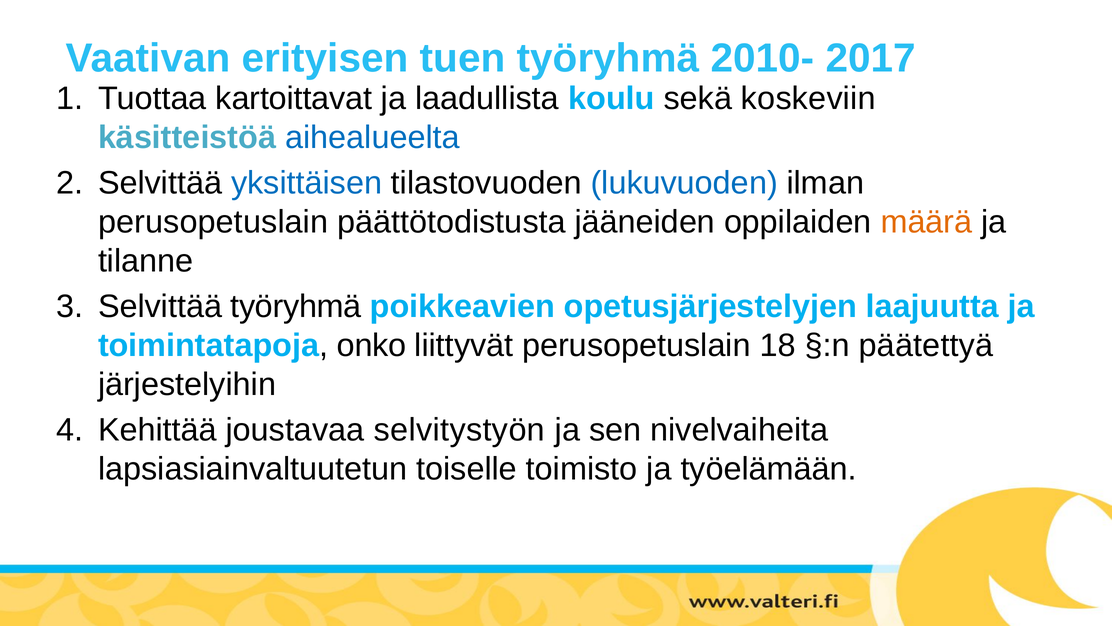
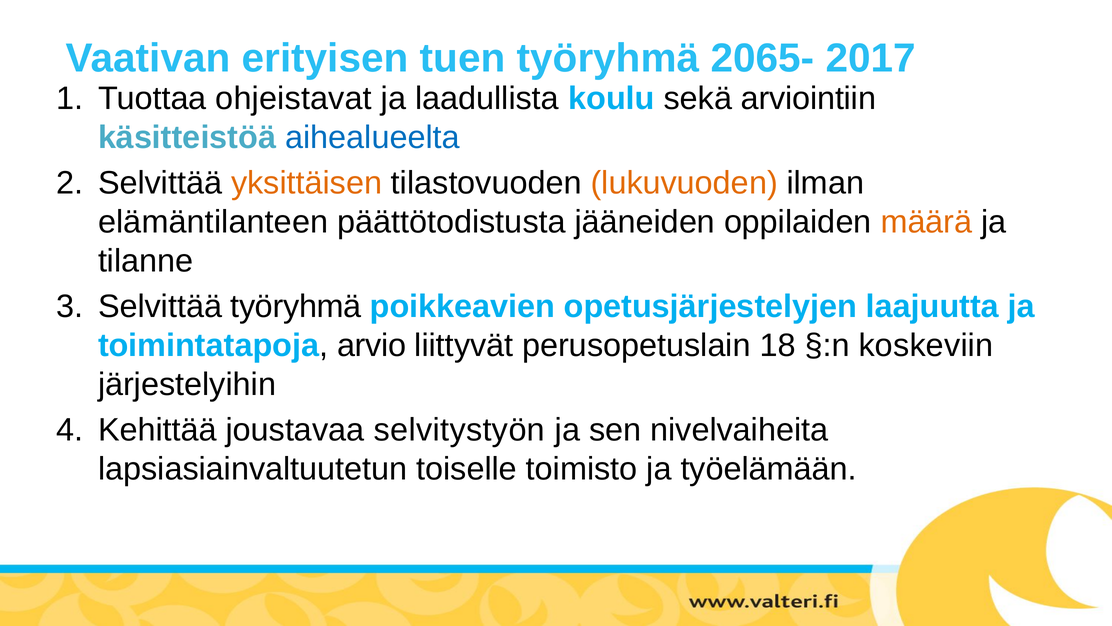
2010-: 2010- -> 2065- (763, 59)
kartoittavat: kartoittavat -> ohjeistavat (294, 99)
koskeviin: koskeviin -> arviointiin (809, 99)
yksittäisen colour: blue -> orange (307, 183)
lukuvuoden colour: blue -> orange (684, 183)
perusopetuslain: perusopetuslain -> elämäntilanteen (213, 222)
onko: onko -> arvio (372, 345)
päätettyä: päätettyä -> koskeviin (926, 345)
